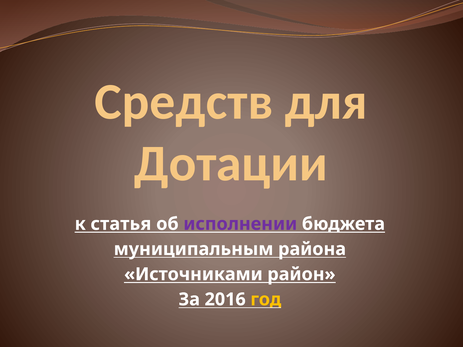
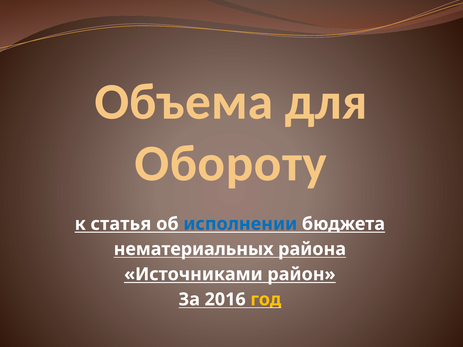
Средств: Средств -> Объема (184, 102)
Дотации: Дотации -> Обороту (231, 164)
исполнении colour: purple -> blue (240, 224)
муниципальным: муниципальным -> нематериальных (194, 249)
